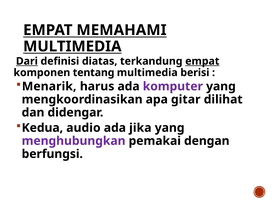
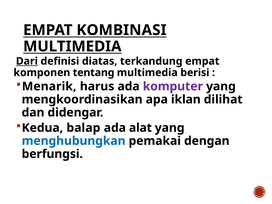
MEMAHAMI: MEMAHAMI -> KOMBINASI (121, 30)
empat underline: present -> none (202, 61)
gitar: gitar -> iklan (186, 99)
audio: audio -> balap (83, 128)
jika: jika -> alat (140, 128)
menghubungkan colour: purple -> blue (74, 141)
